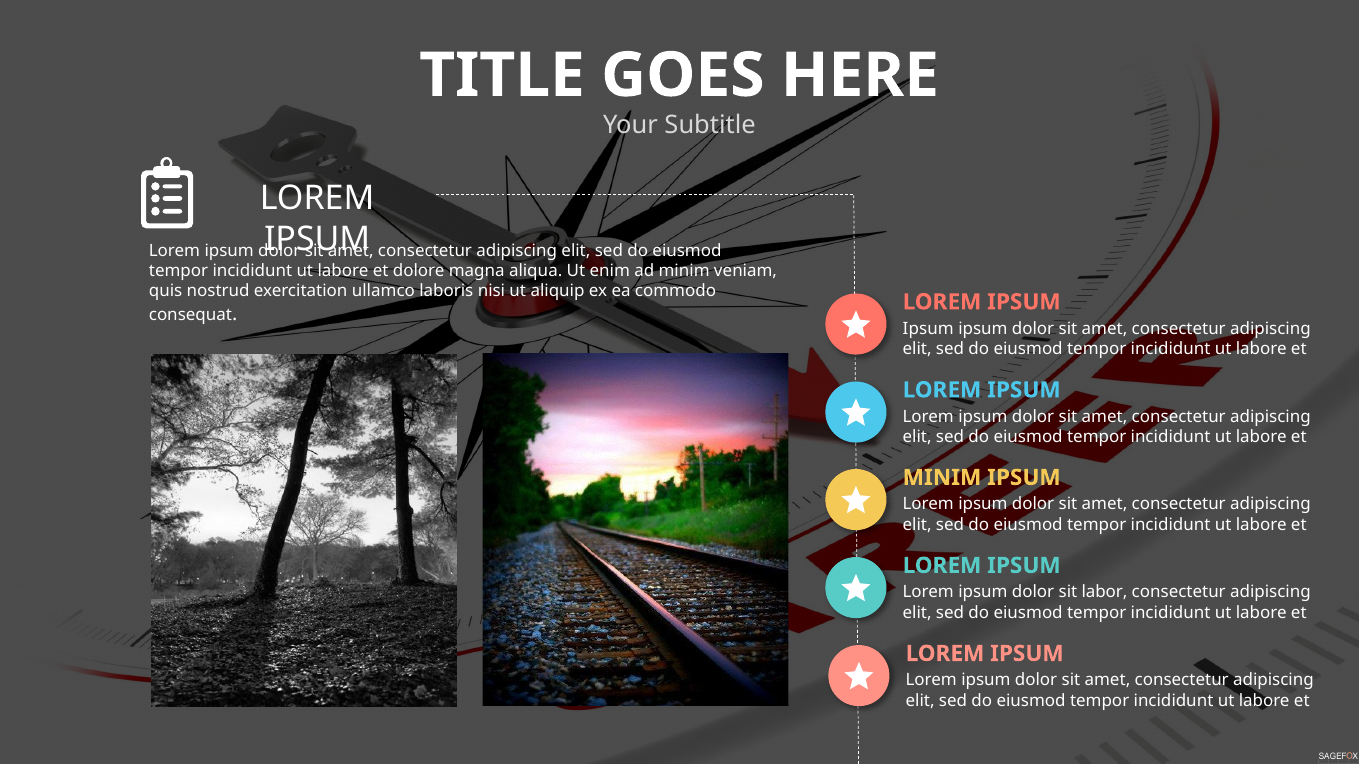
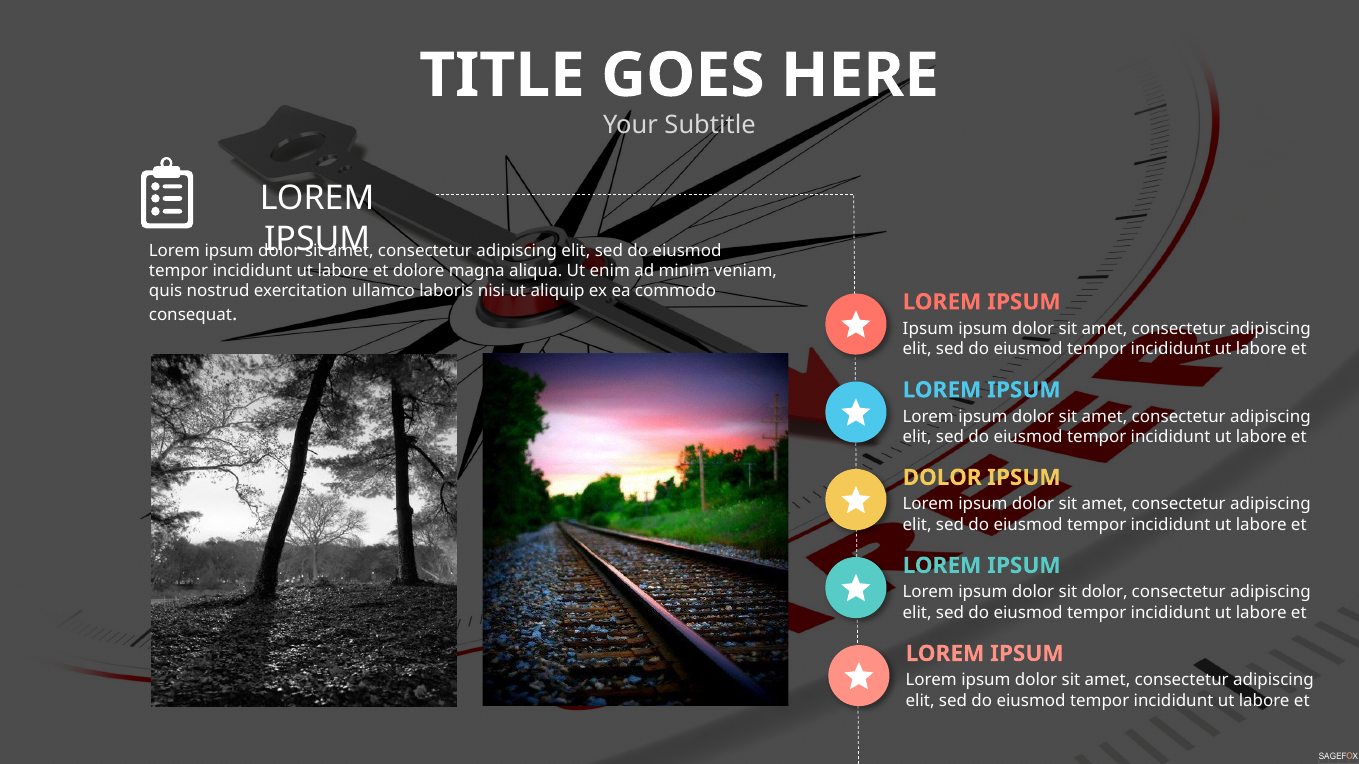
MINIM: MINIM -> DOLOR (942, 478)
sit labor: labor -> dolor (1105, 593)
